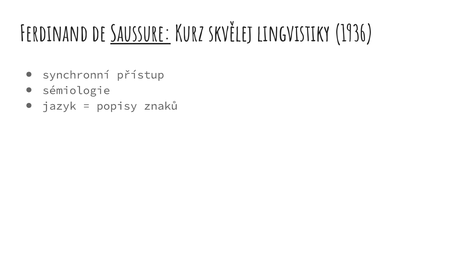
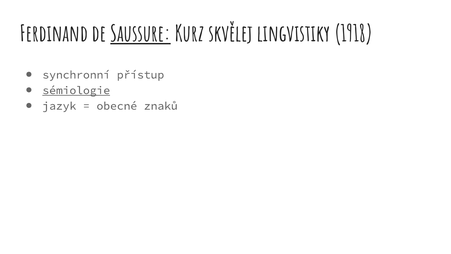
1936: 1936 -> 1918 (354, 34)
sémiologie underline: none -> present (76, 90)
popisy: popisy -> obecné (117, 106)
